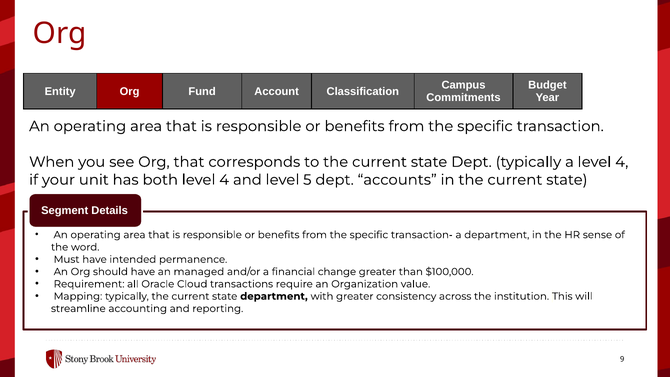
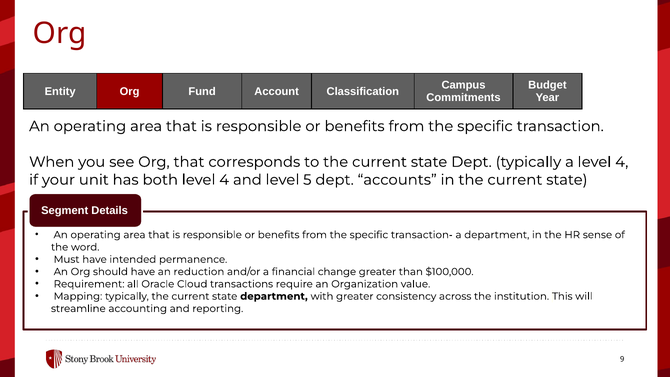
managed: managed -> reduction (199, 272)
